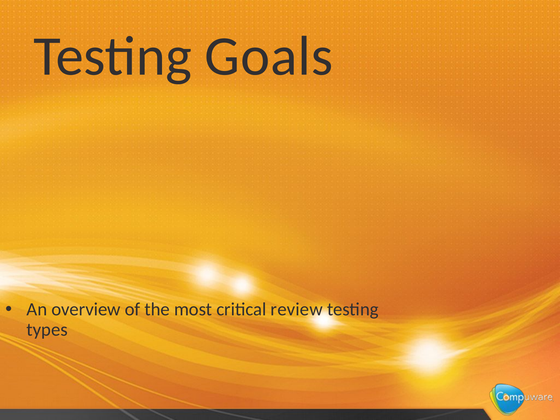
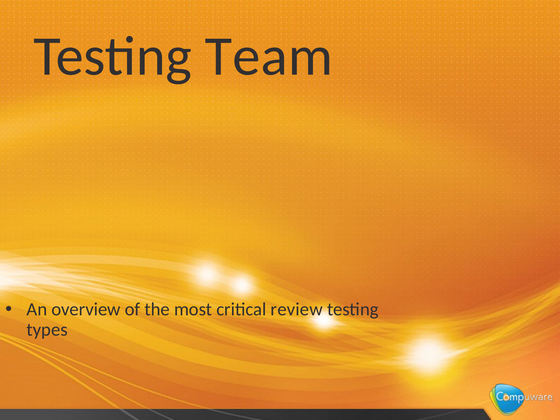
Goals: Goals -> Team (269, 56)
